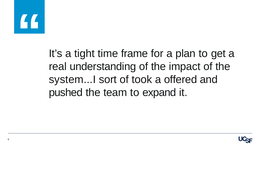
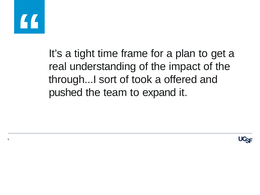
system...I: system...I -> through...I (72, 80)
